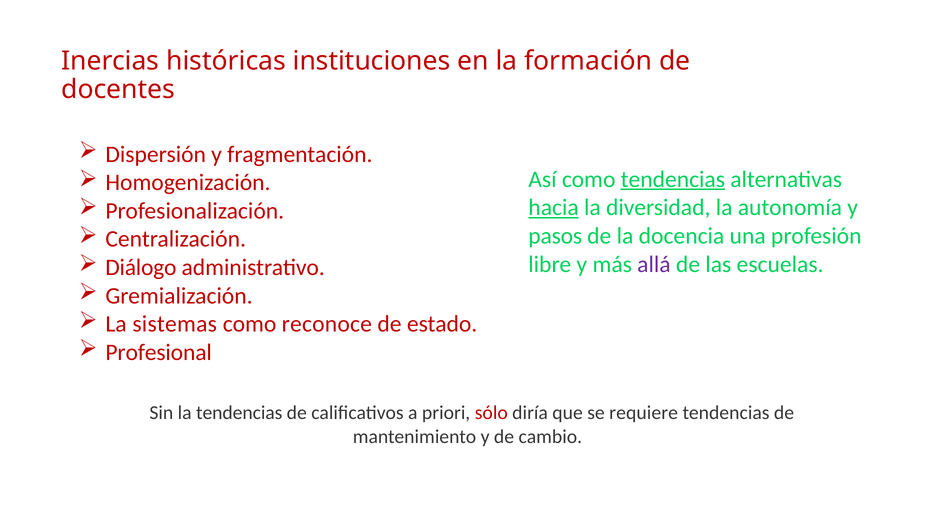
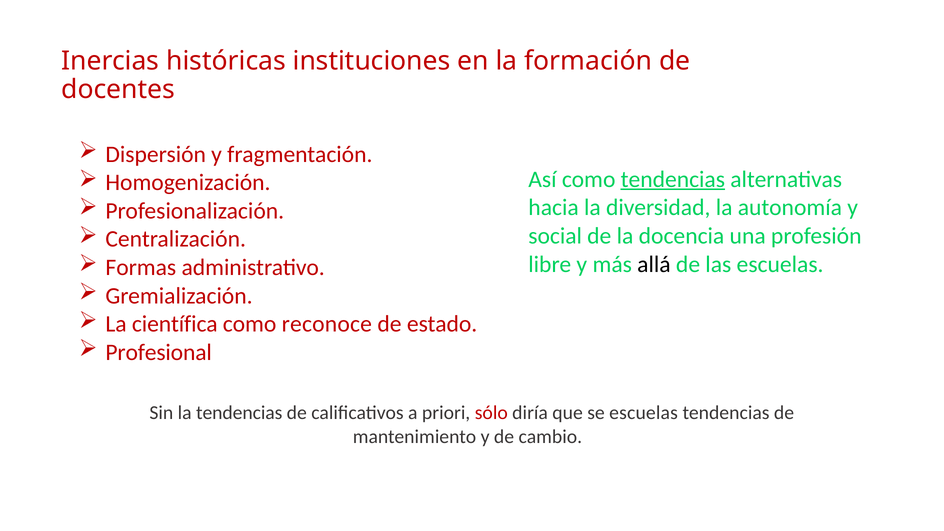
hacia underline: present -> none (554, 208)
pasos: pasos -> social (555, 236)
allá colour: purple -> black (654, 264)
Diálogo: Diálogo -> Formas (141, 268)
sistemas: sistemas -> científica (175, 324)
se requiere: requiere -> escuelas (644, 413)
